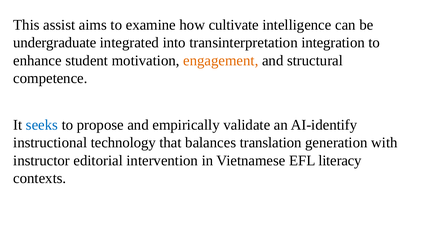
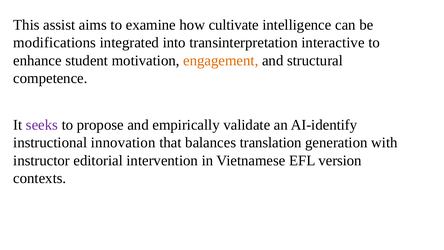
undergraduate: undergraduate -> modifications (55, 43)
integration: integration -> interactive (333, 43)
seeks colour: blue -> purple (42, 125)
technology: technology -> innovation (123, 143)
literacy: literacy -> version (340, 160)
